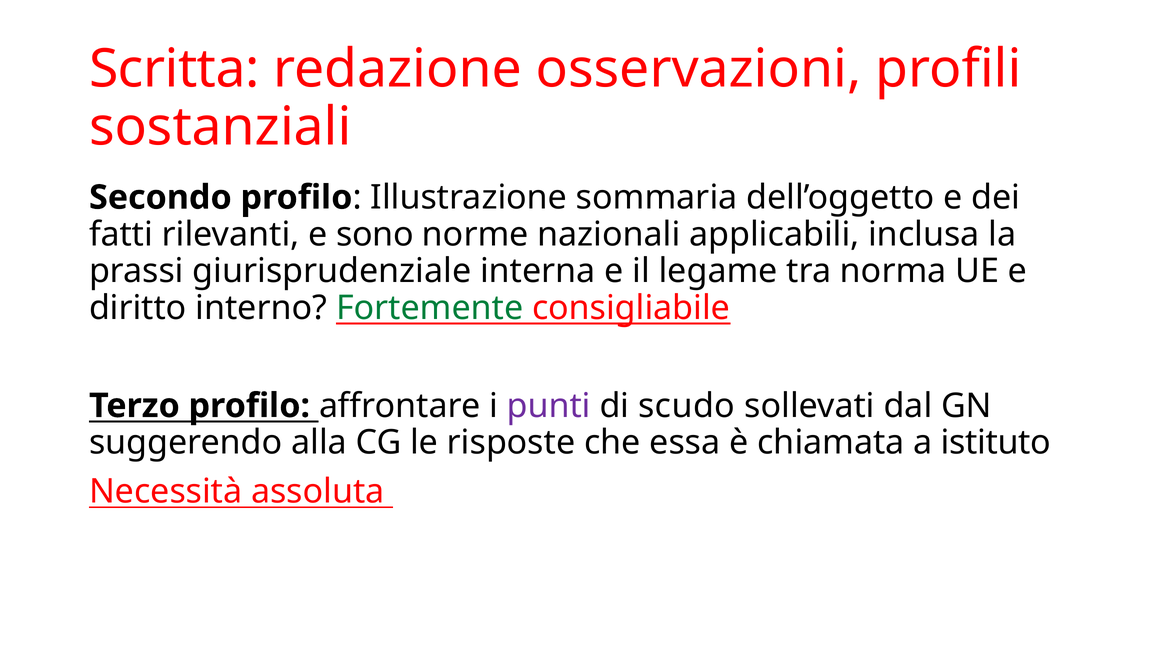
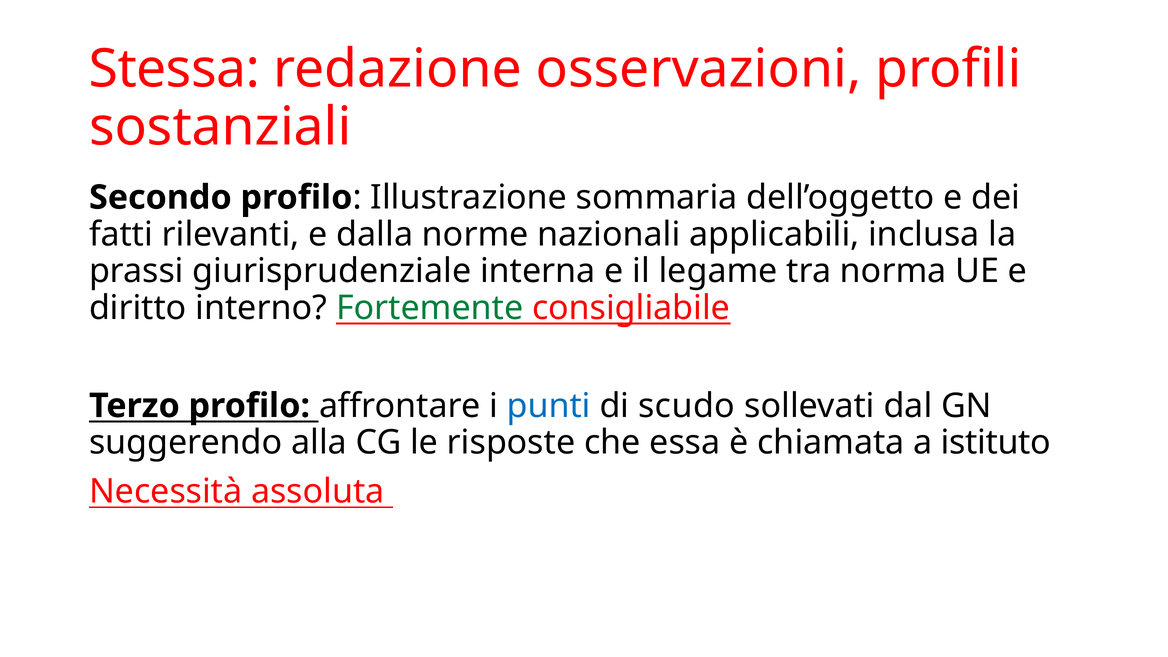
Scritta: Scritta -> Stessa (174, 69)
sono: sono -> dalla (375, 234)
punti colour: purple -> blue (549, 406)
